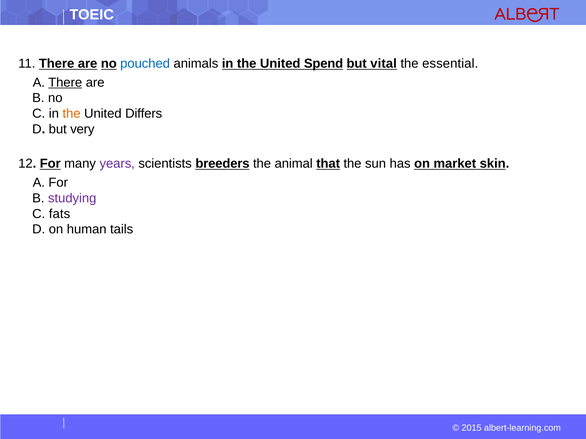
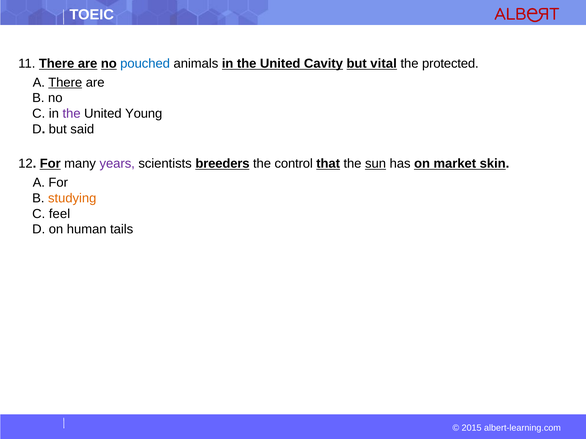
Spend: Spend -> Cavity (323, 64)
essential: essential -> protected (450, 64)
the colour: orange -> purple (72, 114)
Differs: Differs -> Young (144, 114)
very: very -> said (82, 129)
animal: animal -> control (294, 164)
sun underline: none -> present (376, 164)
studying colour: purple -> orange (72, 198)
fats: fats -> feel (60, 214)
